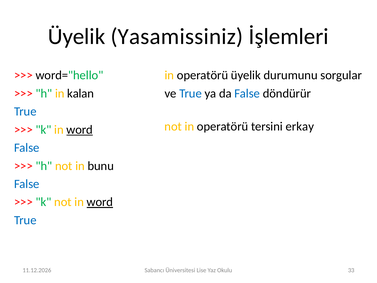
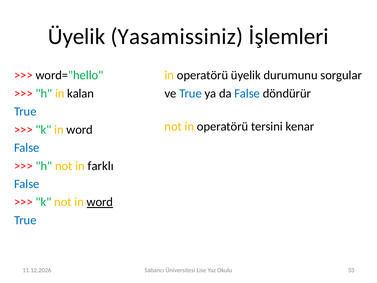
erkay: erkay -> kenar (300, 126)
word underline: present -> none (80, 130)
bunu: bunu -> farklı (101, 166)
